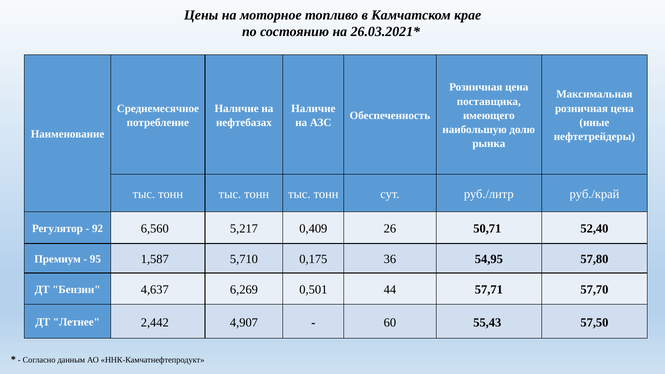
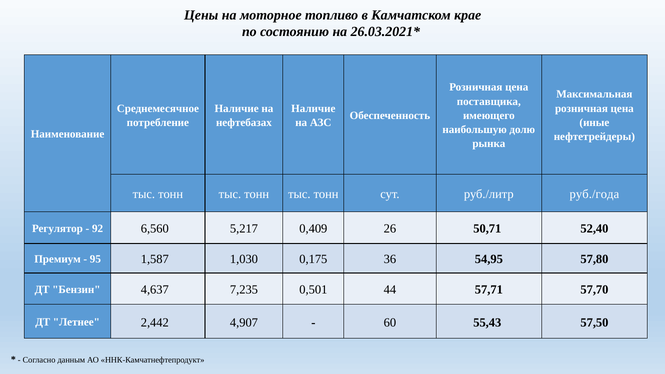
руб./край: руб./край -> руб./года (594, 194)
5,710: 5,710 -> 1,030 (244, 259)
6,269: 6,269 -> 7,235 (244, 290)
